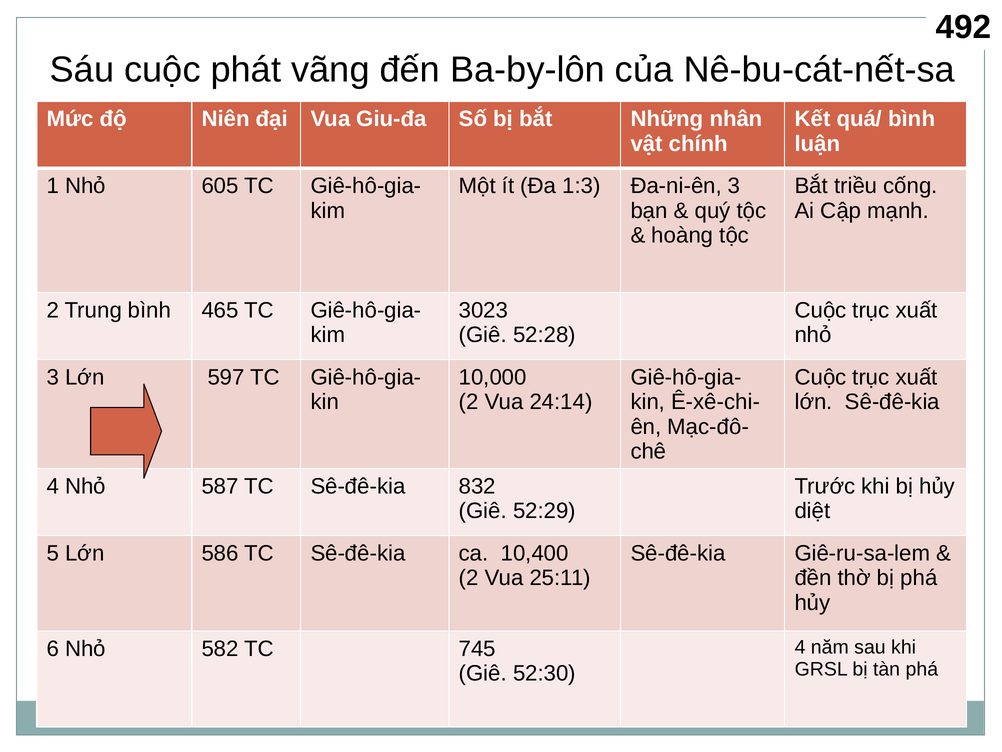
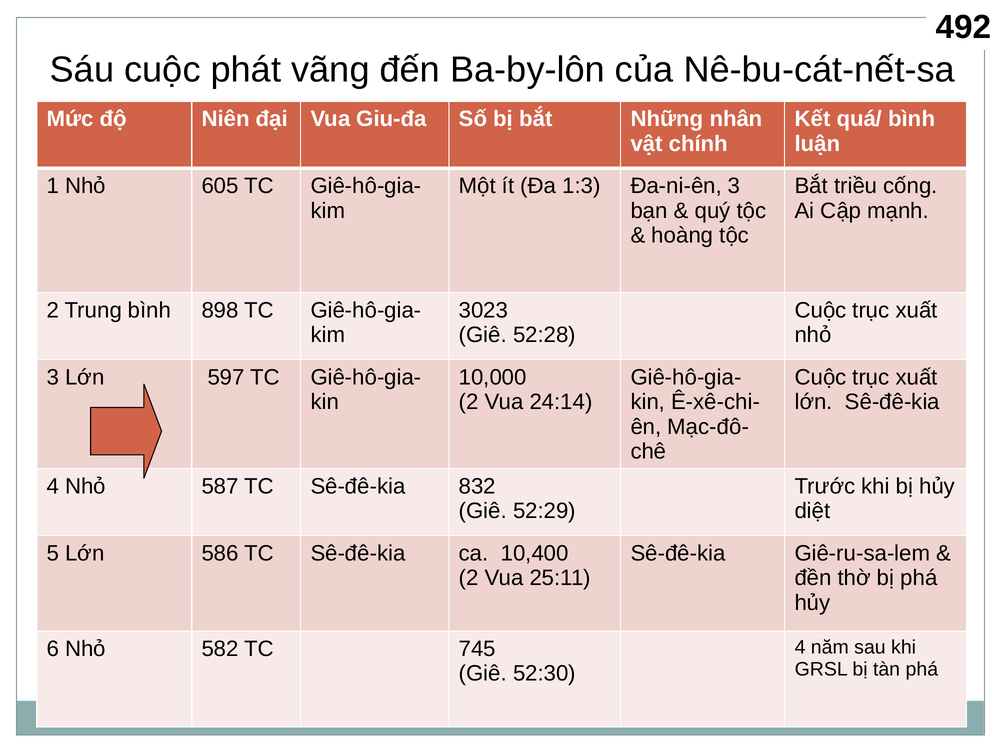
465: 465 -> 898 (220, 310)
